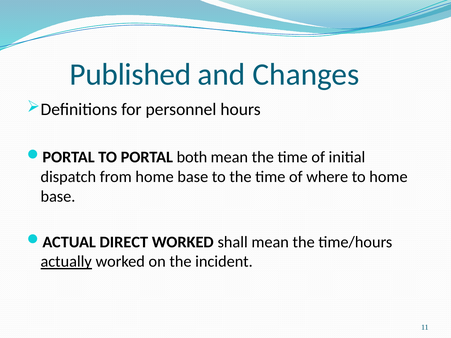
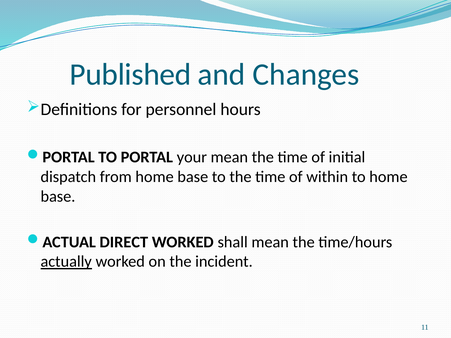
both: both -> your (192, 157)
where: where -> within (327, 177)
